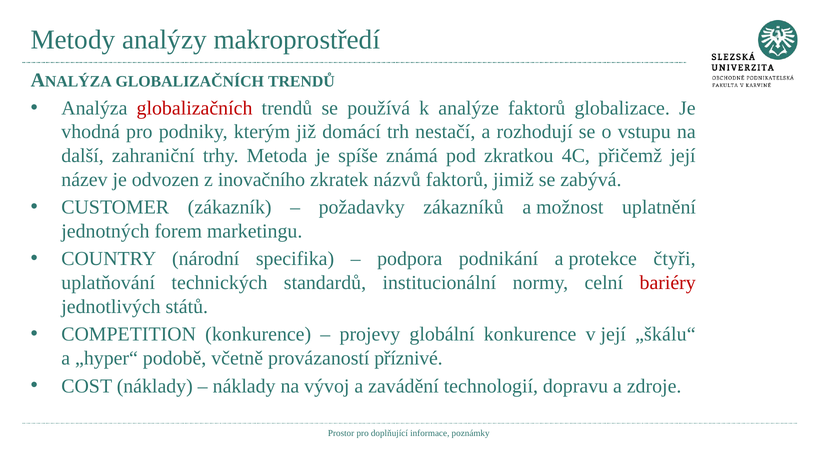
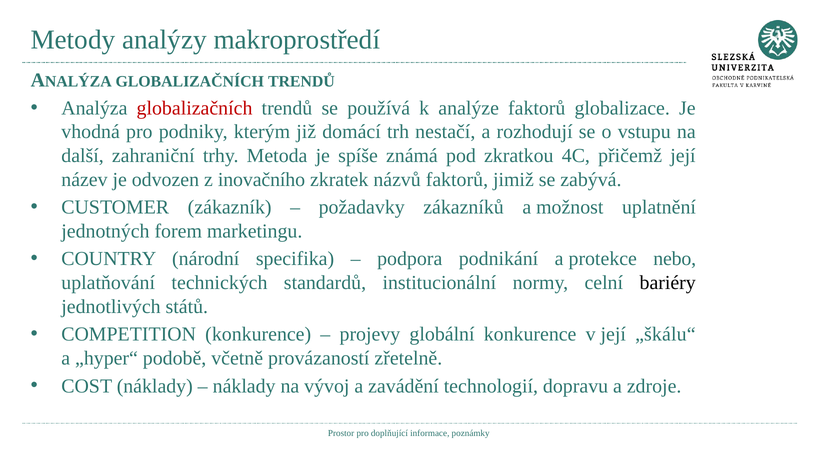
čtyři: čtyři -> nebo (675, 259)
bariéry colour: red -> black (668, 283)
příznivé: příznivé -> zřetelně (408, 358)
